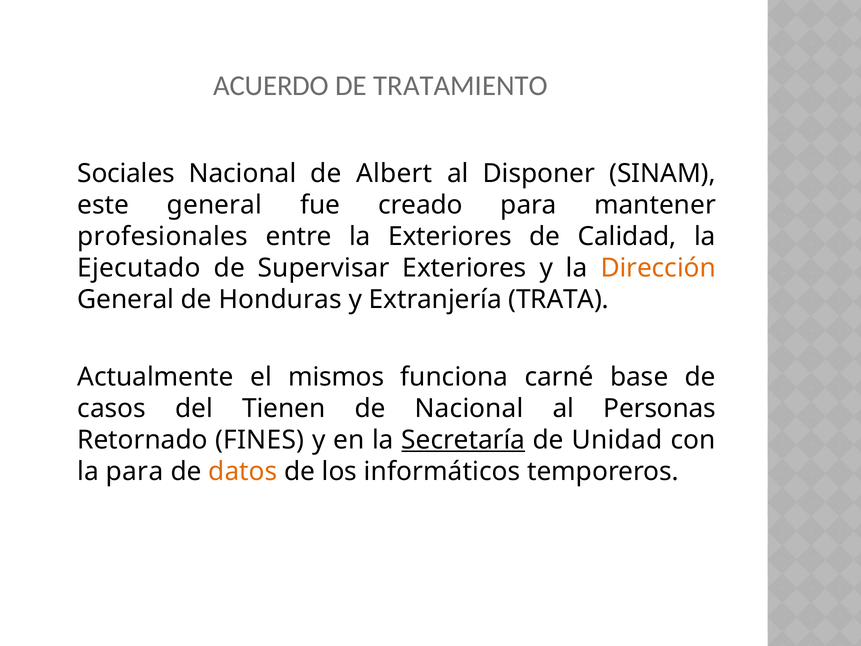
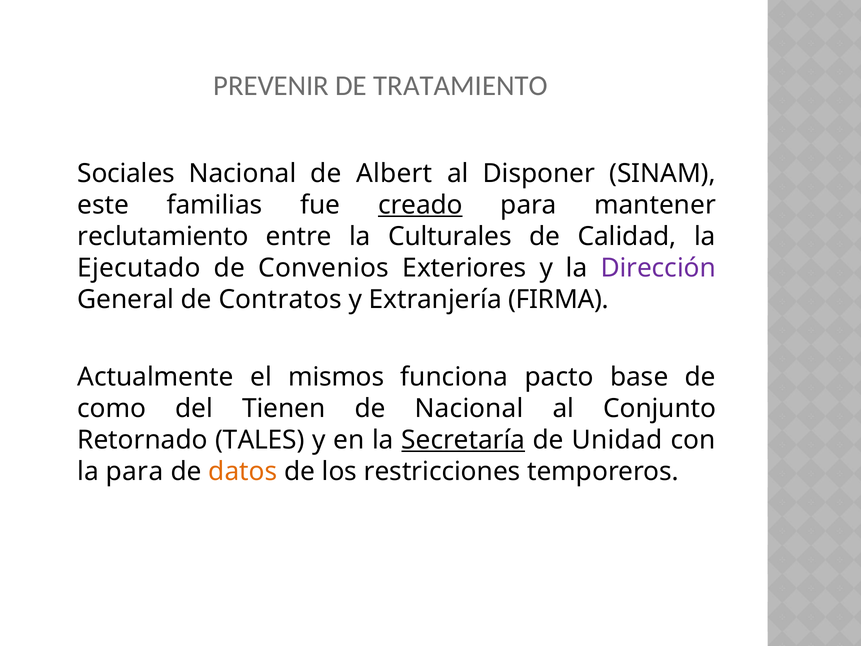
ACUERDO: ACUERDO -> PREVENIR (271, 86)
este general: general -> familias (215, 205)
creado underline: none -> present (420, 205)
profesionales: profesionales -> reclutamiento (163, 236)
la Exteriores: Exteriores -> Culturales (450, 236)
Supervisar: Supervisar -> Convenios (324, 268)
Dirección colour: orange -> purple (658, 268)
Honduras: Honduras -> Contratos (280, 299)
TRATA: TRATA -> FIRMA (559, 299)
carné: carné -> pacto (559, 377)
casos: casos -> como (112, 408)
Personas: Personas -> Conjunto (660, 408)
FINES: FINES -> TALES (260, 440)
informáticos: informáticos -> restricciones (442, 471)
